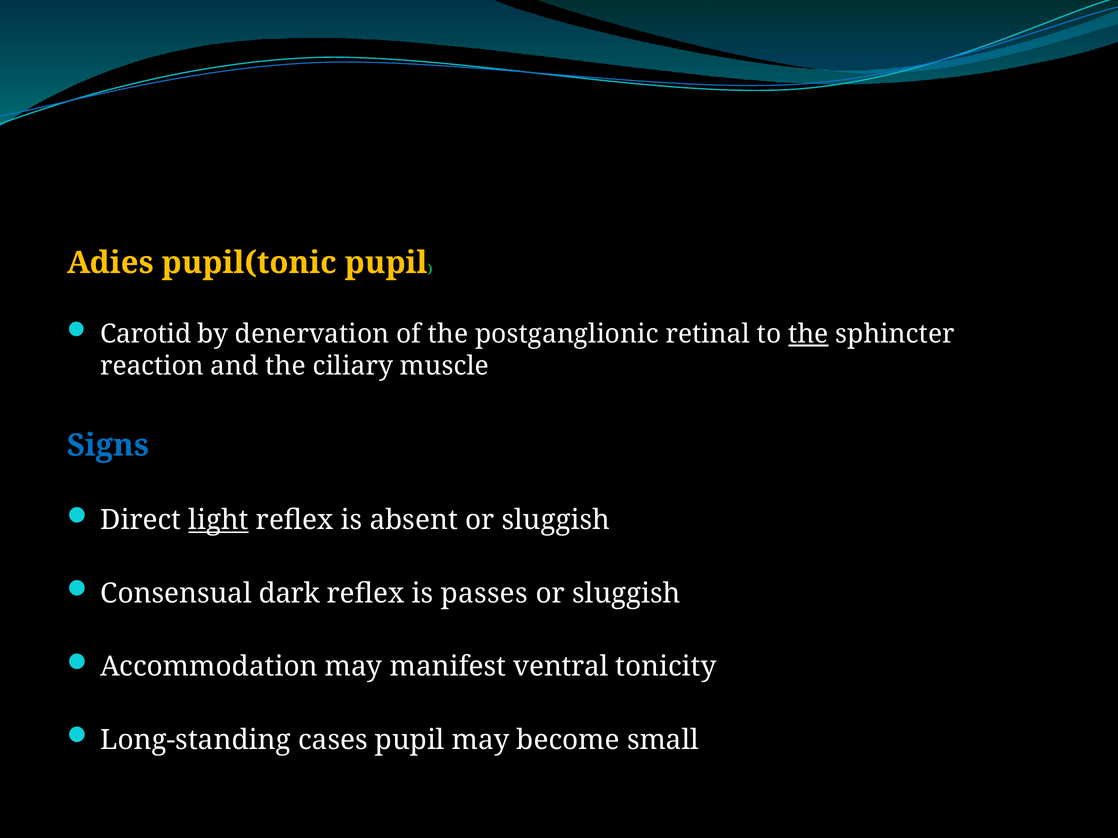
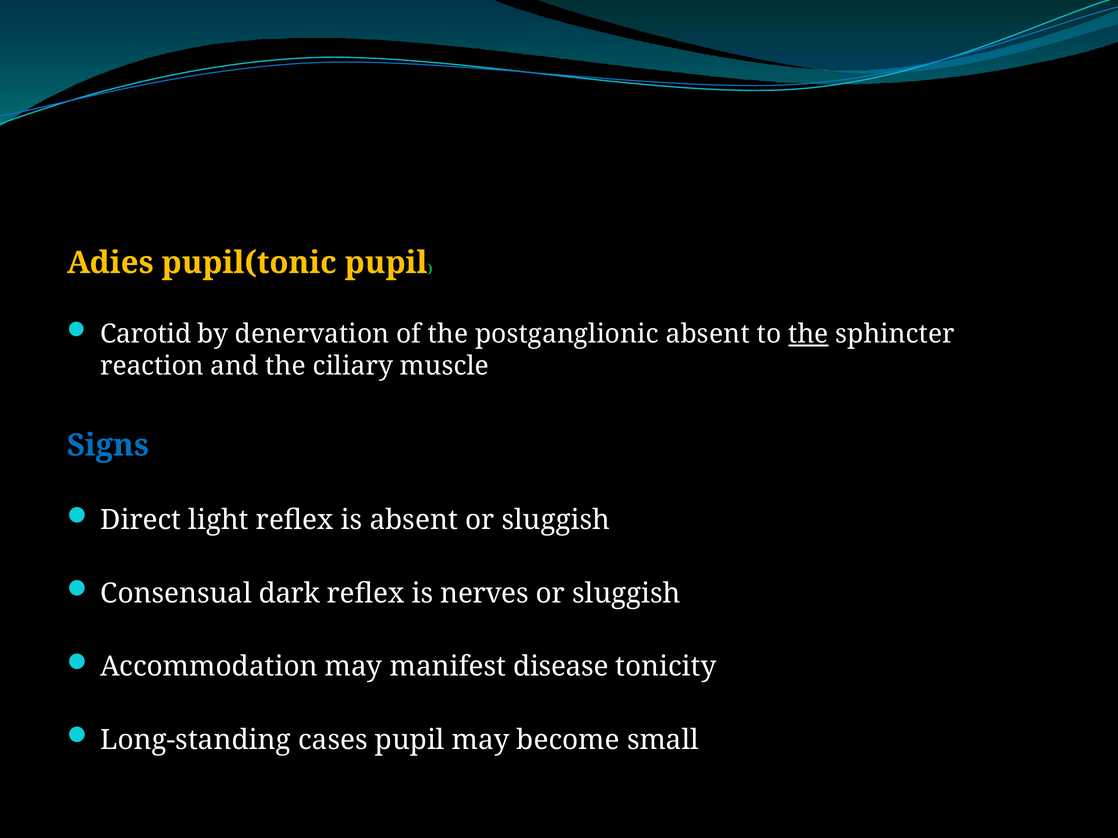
postganglionic retinal: retinal -> absent (708, 334)
light underline: present -> none (219, 521)
passes: passes -> nerves (485, 594)
ventral: ventral -> disease (561, 667)
